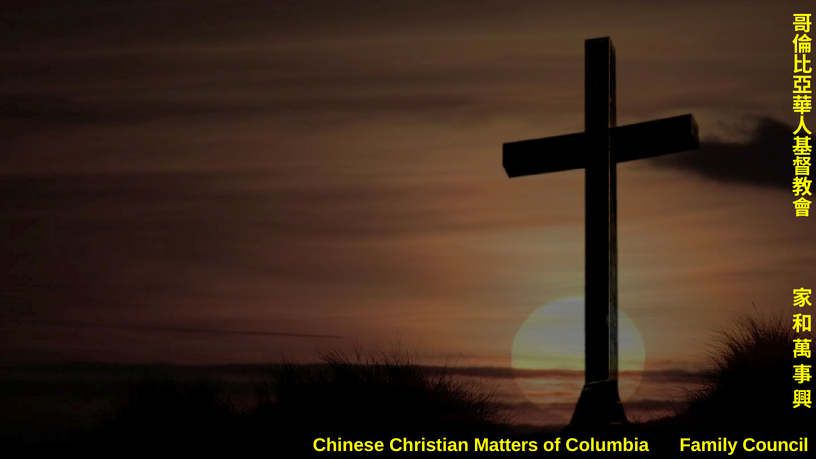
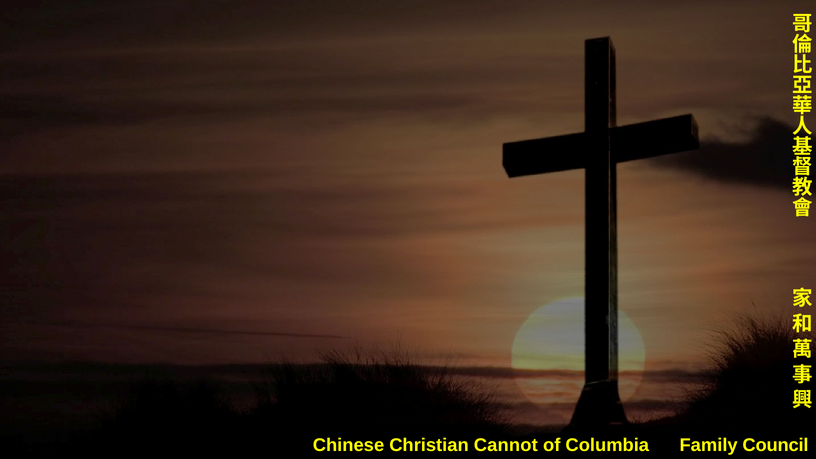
Matters: Matters -> Cannot (506, 445)
